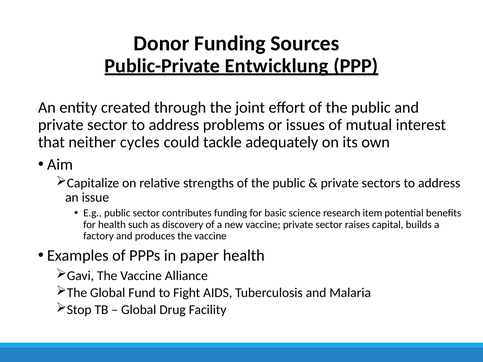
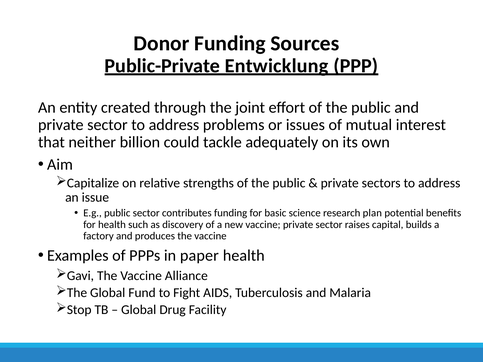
cycles: cycles -> billion (140, 142)
item: item -> plan (372, 213)
